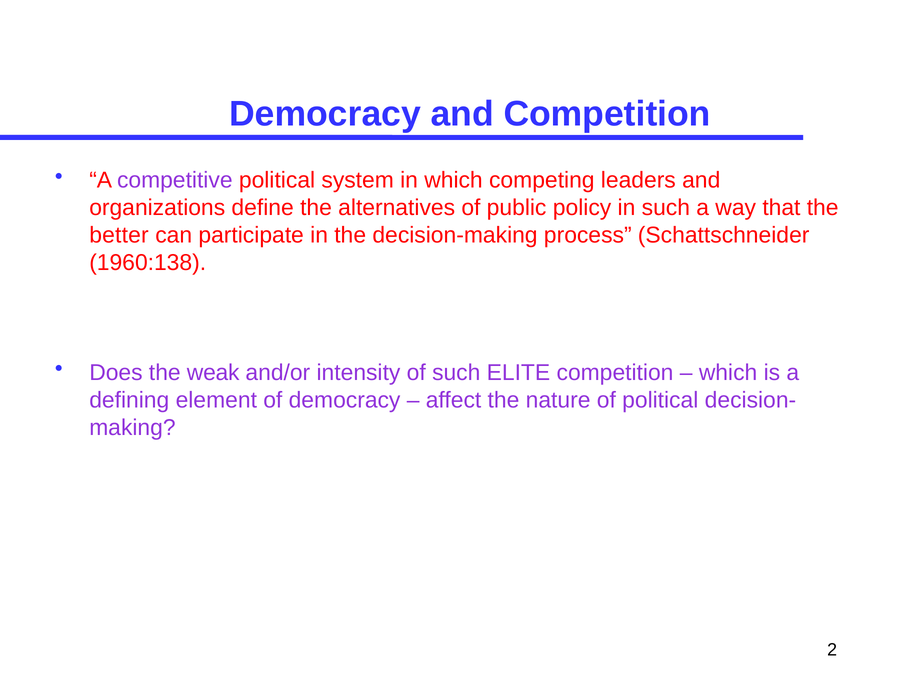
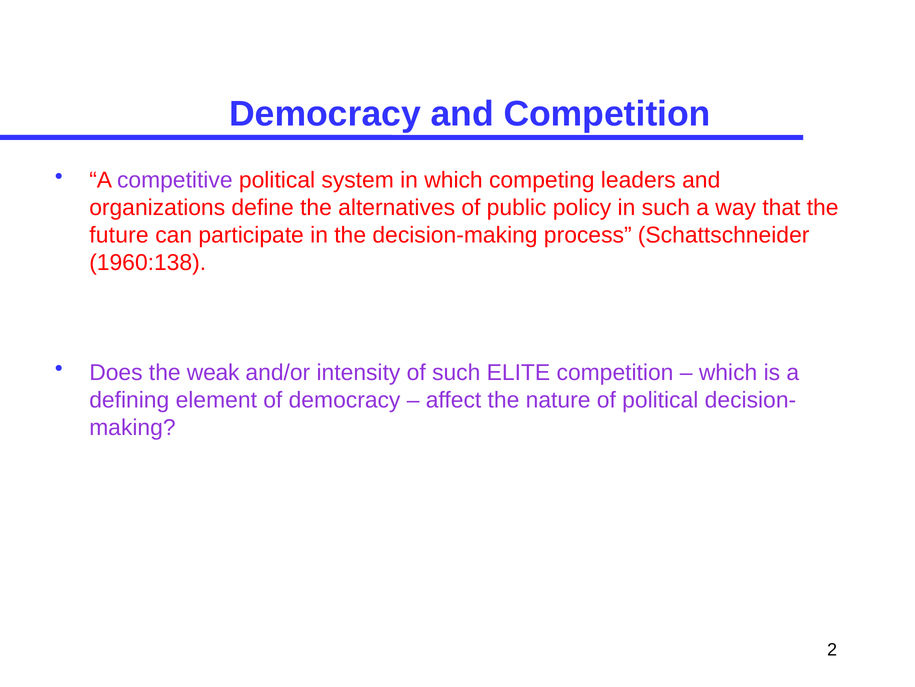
better: better -> future (119, 235)
